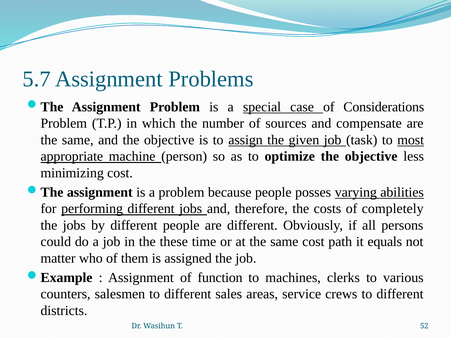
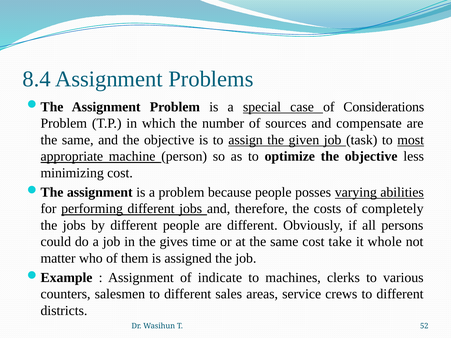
5.7: 5.7 -> 8.4 (37, 79)
these: these -> gives (174, 242)
path: path -> take (340, 242)
equals: equals -> whole (385, 242)
function: function -> indicate (220, 278)
